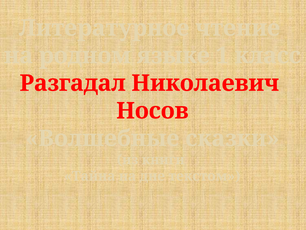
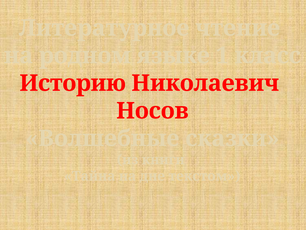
Разгадал: Разгадал -> Историю (73, 83)
